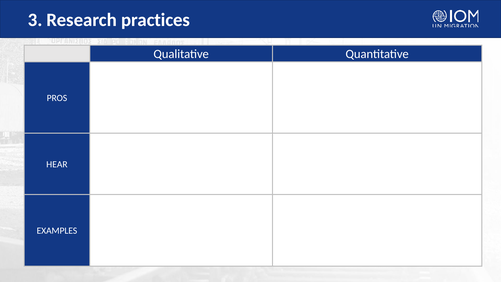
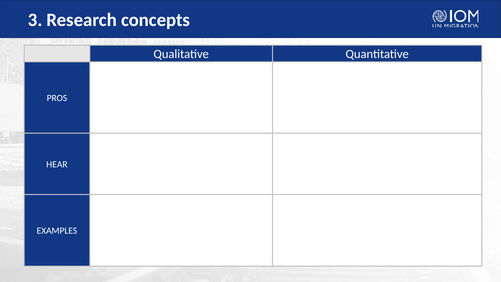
practices: practices -> concepts (156, 20)
